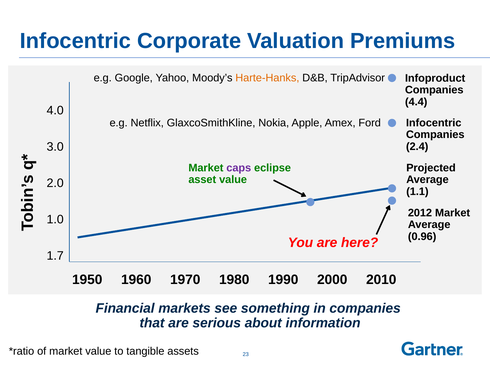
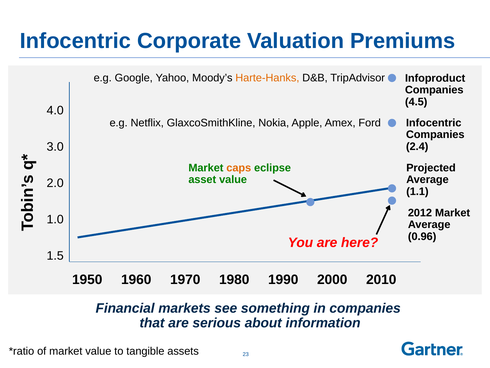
4.4: 4.4 -> 4.5 (416, 102)
caps colour: purple -> orange (239, 168)
1.7: 1.7 -> 1.5 (55, 256)
